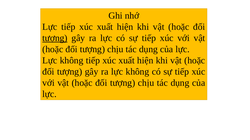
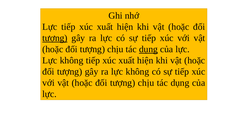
dụng underline: none -> present (148, 50)
